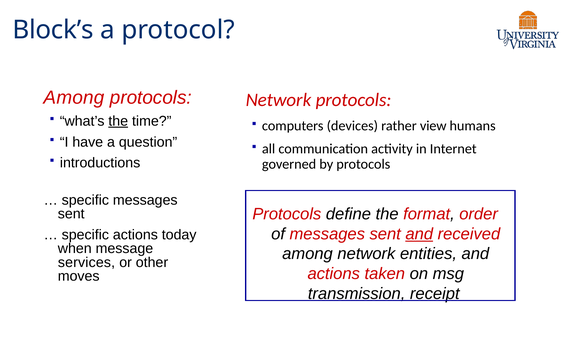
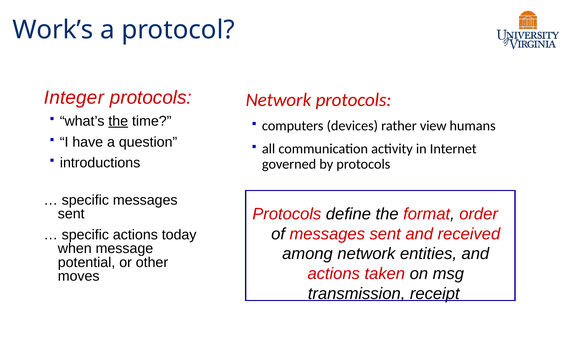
Block’s: Block’s -> Work’s (53, 30)
Among: Among -> Integer (74, 98)
and underline: present -> none (419, 234)
services: services -> potential (87, 262)
